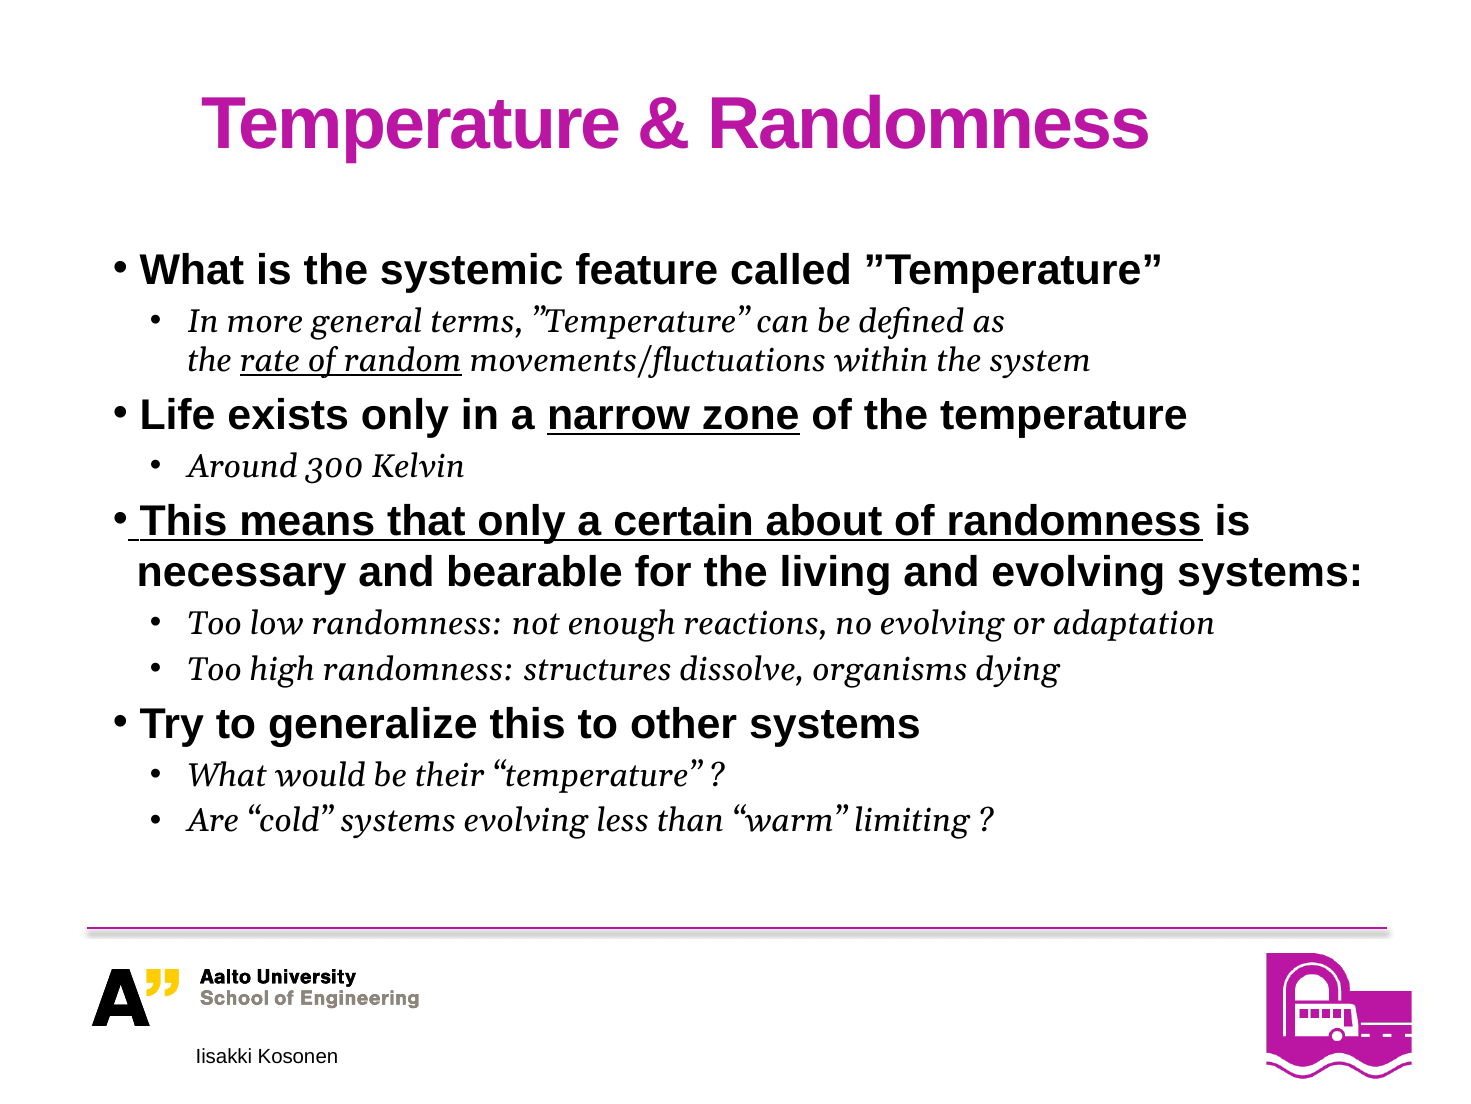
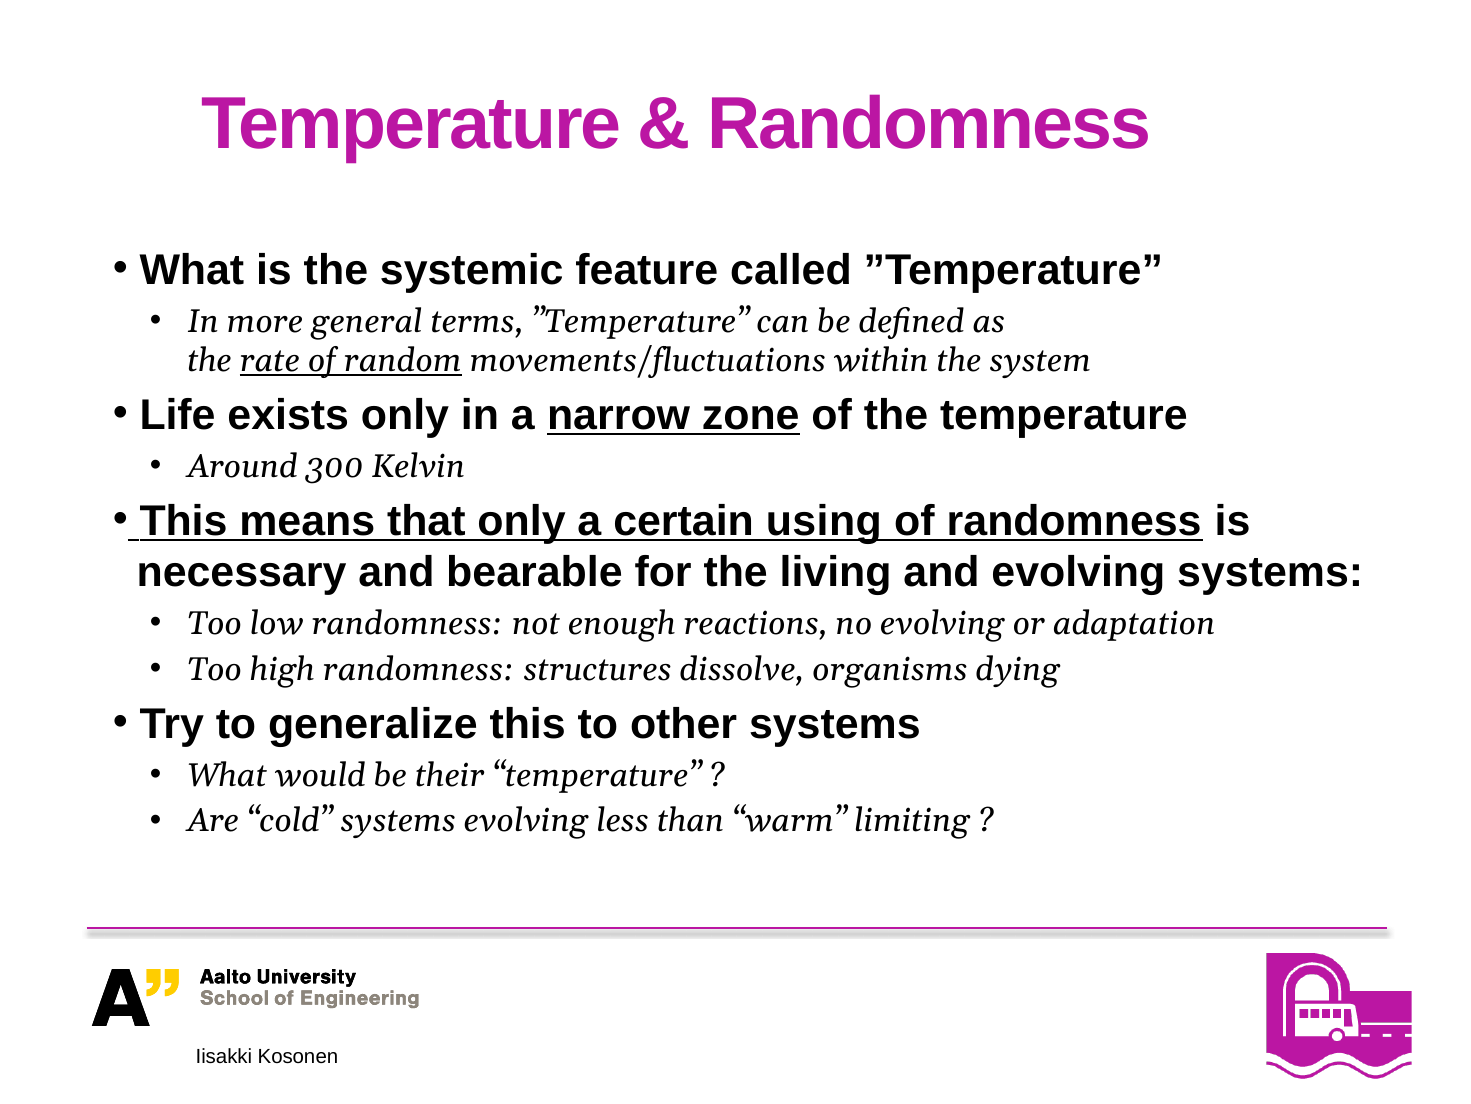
about: about -> using (824, 521)
